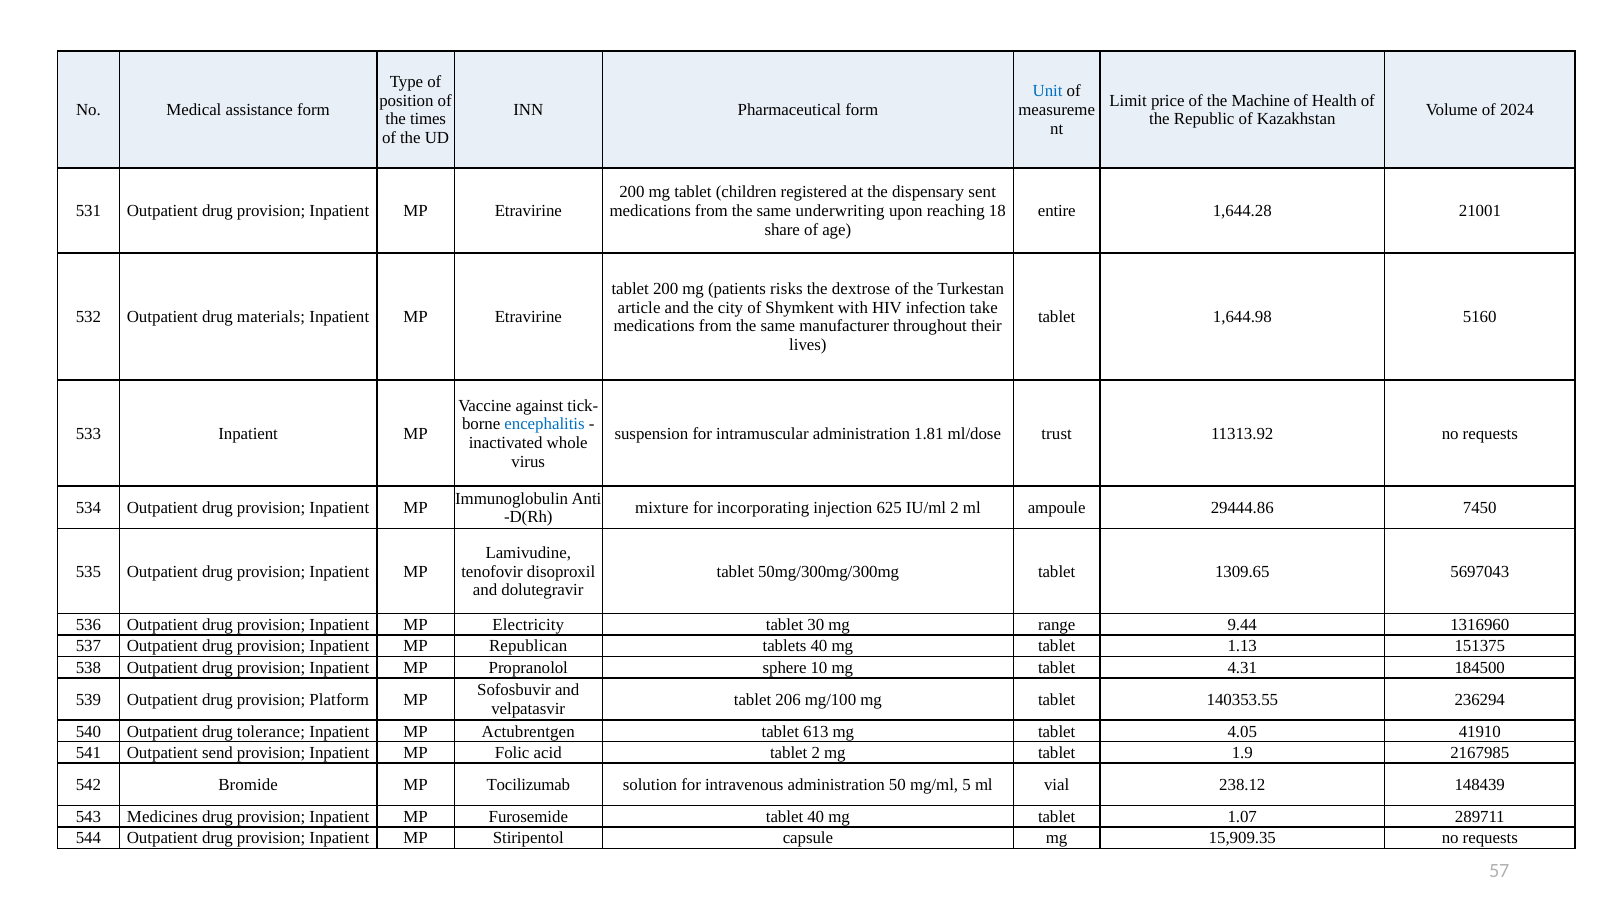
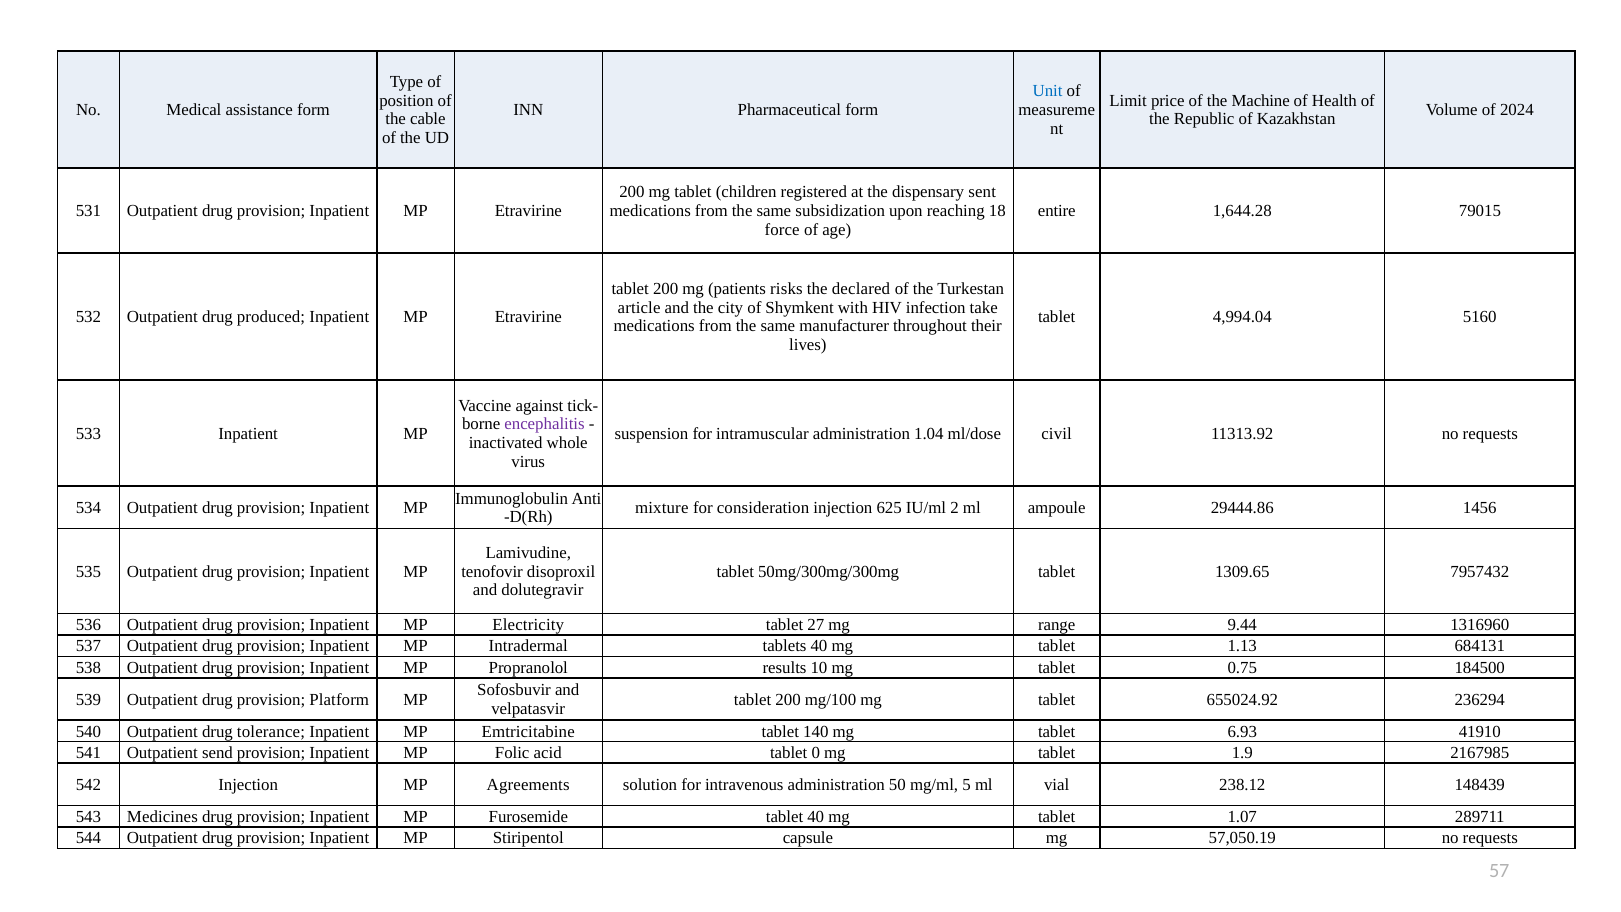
times: times -> cable (428, 119)
underwriting: underwriting -> subsidization (840, 211)
21001: 21001 -> 79015 (1480, 211)
share: share -> force (782, 229)
dextrose: dextrose -> declared (861, 289)
materials: materials -> produced (271, 317)
1,644.98: 1,644.98 -> 4,994.04 (1242, 317)
encephalitis colour: blue -> purple (545, 424)
1.81: 1.81 -> 1.04 (929, 434)
trust: trust -> civil (1057, 434)
incorporating: incorporating -> consideration (763, 508)
7450: 7450 -> 1456 (1480, 508)
5697043: 5697043 -> 7957432 (1480, 571)
30: 30 -> 27 (816, 625)
Republican: Republican -> Intradermal (528, 646)
151375: 151375 -> 684131 (1480, 646)
sphere: sphere -> results (785, 667)
4.31: 4.31 -> 0.75 (1242, 667)
206: 206 -> 200 (788, 699)
140353.55: 140353.55 -> 655024.92 (1242, 699)
Actubrentgen: Actubrentgen -> Emtricitabine (528, 731)
613: 613 -> 140 (816, 731)
4.05: 4.05 -> 6.93 (1242, 731)
tablet 2: 2 -> 0 (816, 753)
542 Bromide: Bromide -> Injection (248, 785)
Tocilizumab: Tocilizumab -> Agreements (528, 785)
15,909.35: 15,909.35 -> 57,050.19 (1242, 838)
